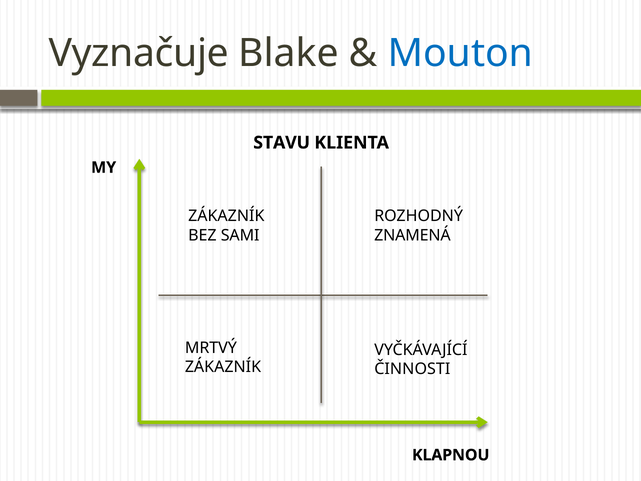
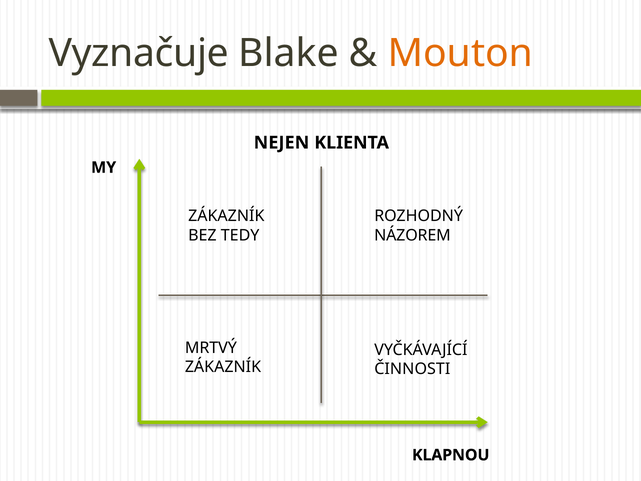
Mouton colour: blue -> orange (460, 53)
STAVU: STAVU -> NEJEN (281, 143)
SAMI: SAMI -> TEDY (240, 235)
ZNAMENÁ: ZNAMENÁ -> NÁZOREM (412, 235)
